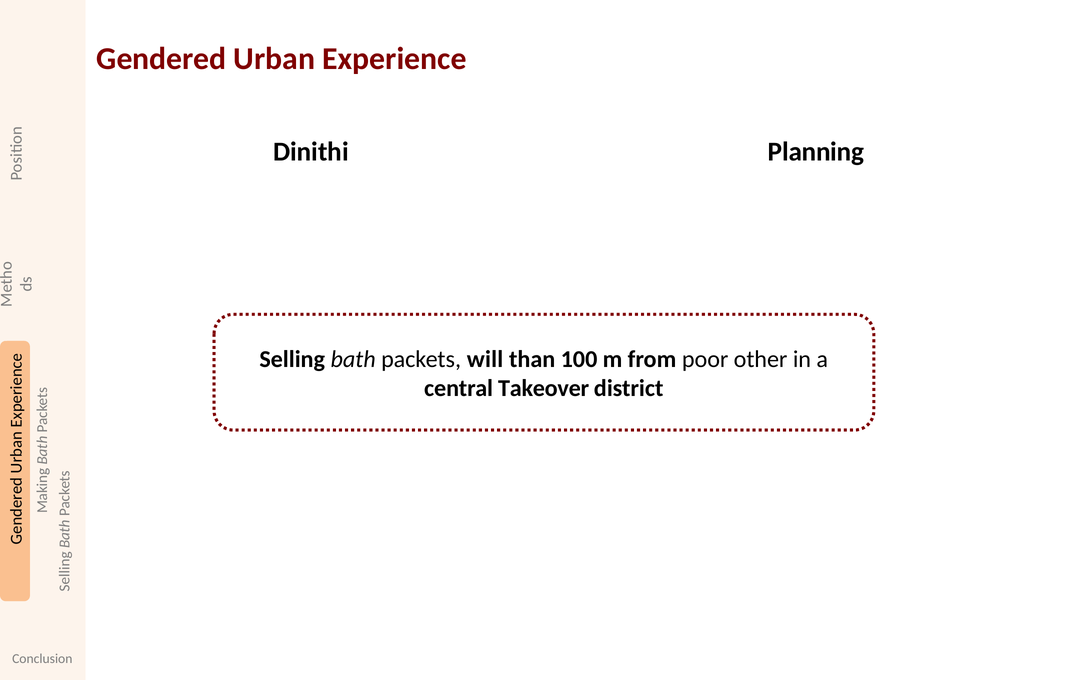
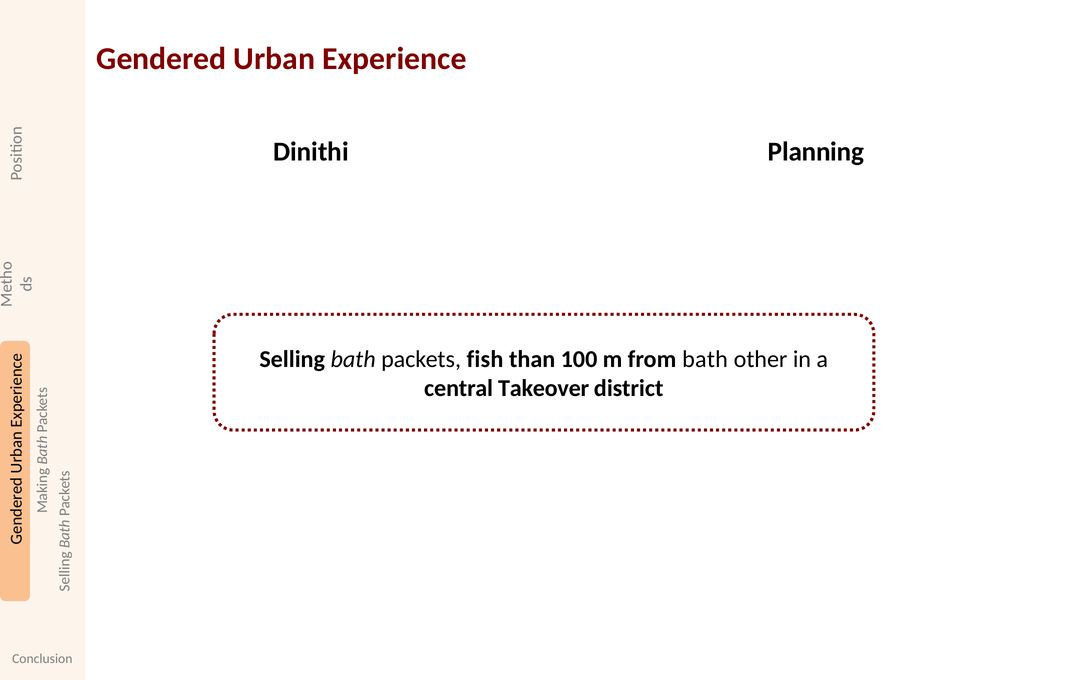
will: will -> fish (485, 359)
from poor: poor -> bath (705, 359)
